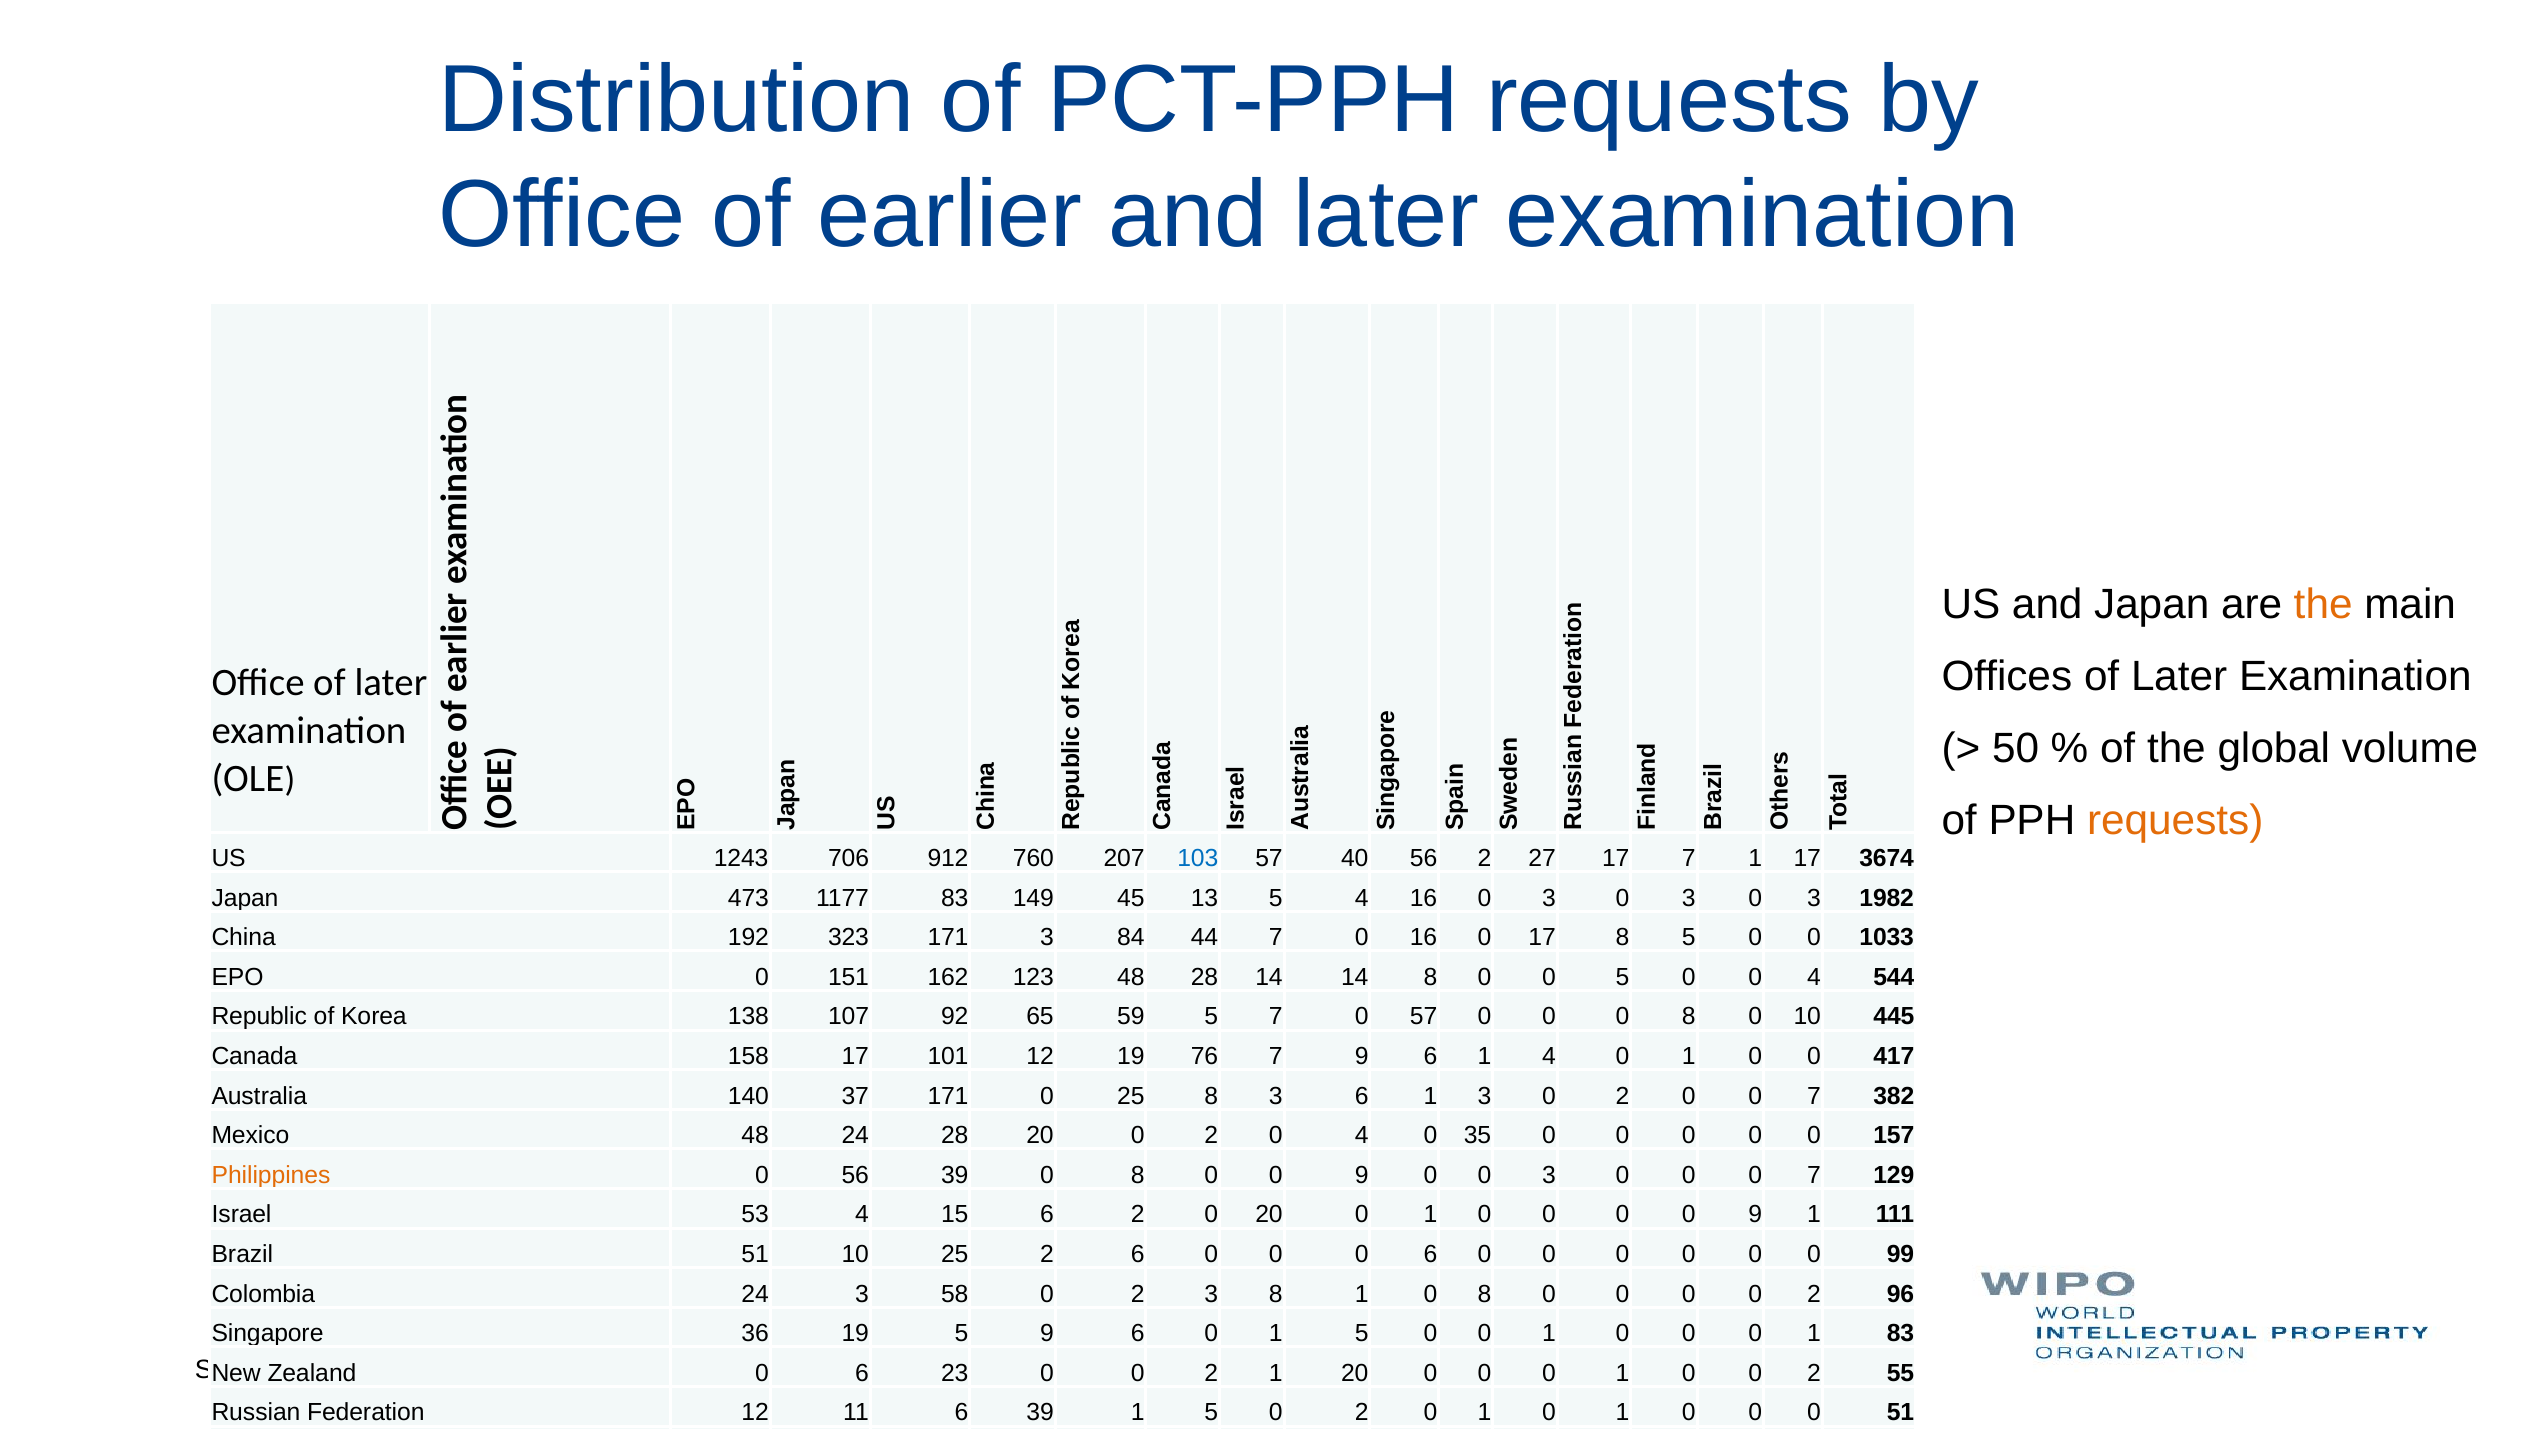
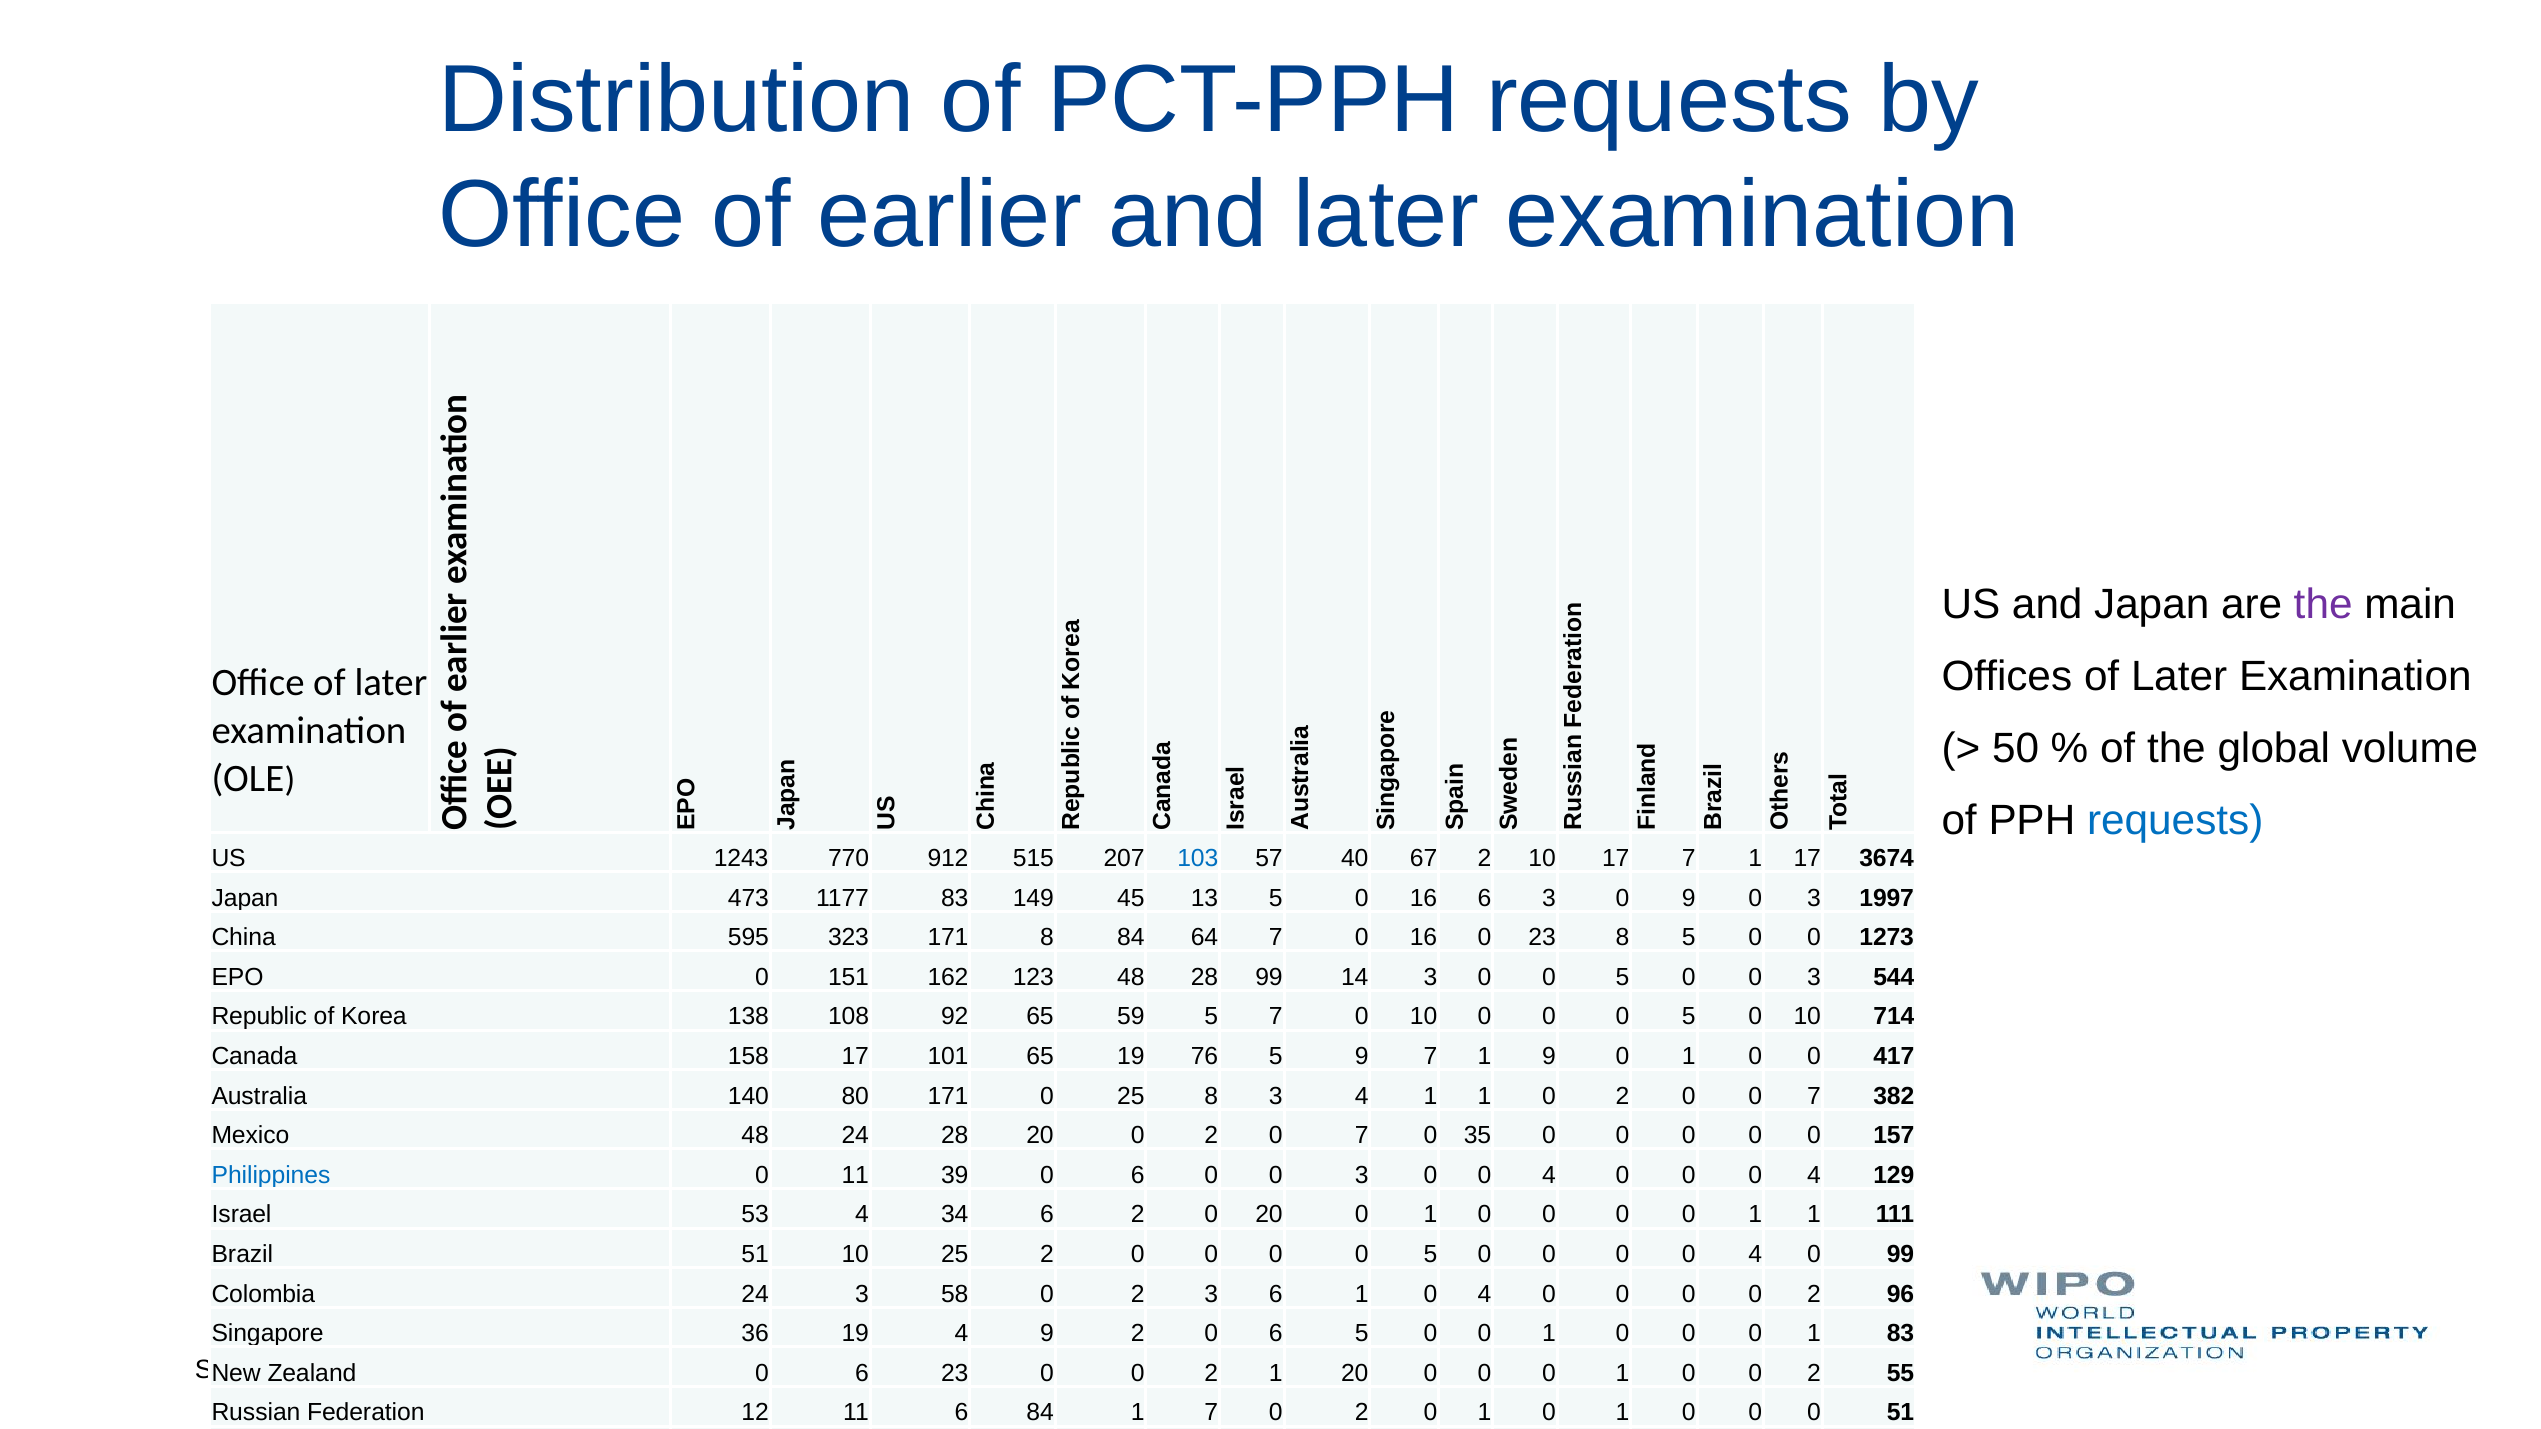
the colour: orange -> purple (2323, 605)
requests colour: orange -> blue (2175, 821)
706: 706 -> 770 (849, 859)
760: 760 -> 515 (1033, 859)
40 56: 56 -> 67 (1424, 859)
2 27: 27 -> 10 (1542, 859)
13 5 4: 4 -> 0 (1362, 898)
0: 0 -> 6 (1484, 898)
3: 3 -> 9 (1689, 898)
1982: 1982 -> 1997 (1887, 898)
192: 192 -> 595 (748, 938)
171 3: 3 -> 8 (1047, 938)
44: 44 -> 64 (1205, 938)
0 17: 17 -> 23 (1542, 938)
1033: 1033 -> 1273 (1887, 938)
28 14: 14 -> 99 (1269, 977)
14 8: 8 -> 3 (1430, 977)
5 0 0 4: 4 -> 3 (1814, 977)
107: 107 -> 108 (849, 1017)
7 0 57: 57 -> 10 (1424, 1017)
8: 8 -> 5 (1689, 1017)
445: 445 -> 714 (1894, 1017)
101 12: 12 -> 65 (1040, 1057)
76 7: 7 -> 5 (1276, 1057)
6: 6 -> 7 (1430, 1057)
1 4: 4 -> 9 (1549, 1057)
37: 37 -> 80 (855, 1096)
8 3 6: 6 -> 4 (1362, 1096)
3: 3 -> 1 (1484, 1096)
2 0 4: 4 -> 7 (1362, 1136)
Philippines colour: orange -> blue (271, 1176)
0 56: 56 -> 11 (855, 1176)
39 0 8: 8 -> 6 (1138, 1176)
9: 9 -> 3 (1362, 1176)
3: 3 -> 4 (1549, 1176)
7: 7 -> 4 (1814, 1176)
4 15: 15 -> 34 (955, 1215)
9: 9 -> 1 (1755, 1215)
25 2 6: 6 -> 0 (1138, 1255)
6: 6 -> 5 (1430, 1255)
0: 0 -> 4 (1755, 1255)
2 3 8: 8 -> 6 (1276, 1294)
1 0 8: 8 -> 4 (1484, 1294)
19 5: 5 -> 4 (962, 1334)
6: 6 -> 2 (1138, 1334)
1: 1 -> 6 (1276, 1334)
6 39: 39 -> 84 (1040, 1413)
5: 5 -> 7 (1211, 1413)
